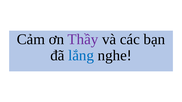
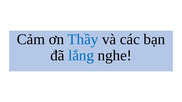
Thầy colour: purple -> blue (83, 39)
